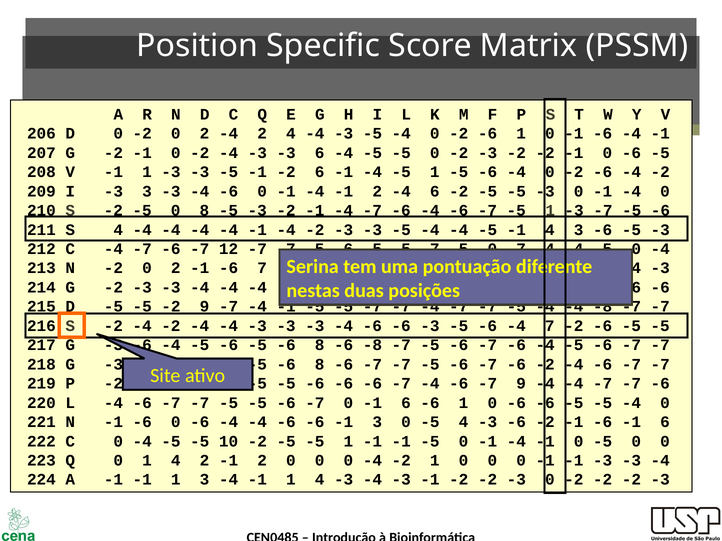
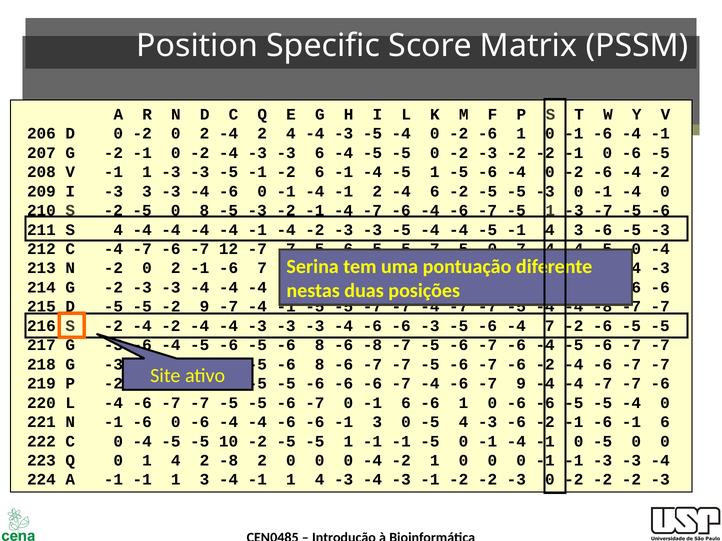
4 2 -1: -1 -> -8 (229, 461)
